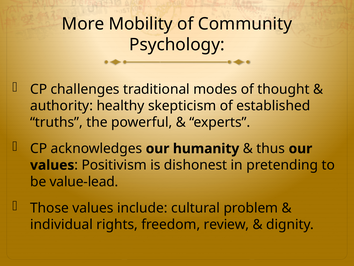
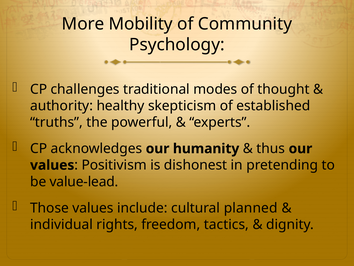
problem: problem -> planned (251, 208)
review: review -> tactics (226, 224)
